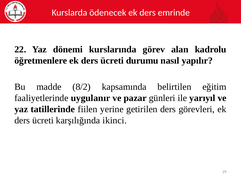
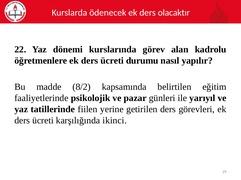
emrinde: emrinde -> olacaktır (174, 13)
uygulanır: uygulanır -> psikolojik (91, 98)
